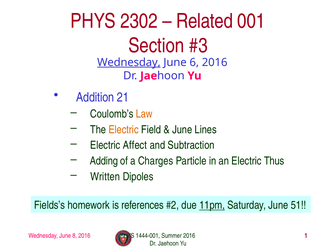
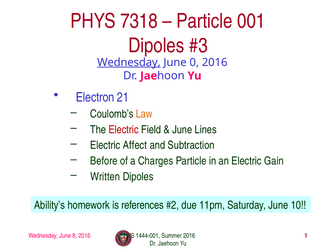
2302: 2302 -> 7318 (139, 21)
Related: Related -> Particle (204, 21)
Section: Section -> Dipoles (156, 46)
6: 6 -> 0 (194, 62)
Addition: Addition -> Electron (95, 97)
Electric colour: orange -> red (124, 130)
Adding: Adding -> Before (104, 161)
Thus: Thus -> Gain (274, 161)
Fields’s: Fields’s -> Ability’s (50, 205)
11pm underline: present -> none (212, 205)
51: 51 -> 10 (298, 205)
